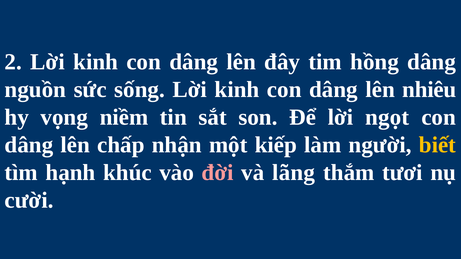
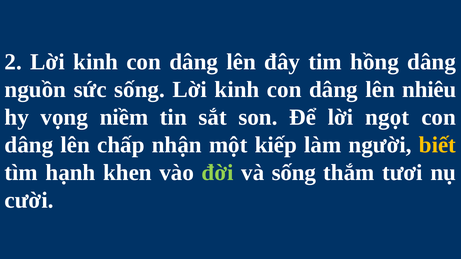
khúc: khúc -> khen (127, 173)
đời colour: pink -> light green (218, 173)
và lãng: lãng -> sống (294, 173)
